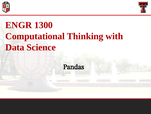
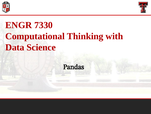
1300: 1300 -> 7330 (44, 25)
